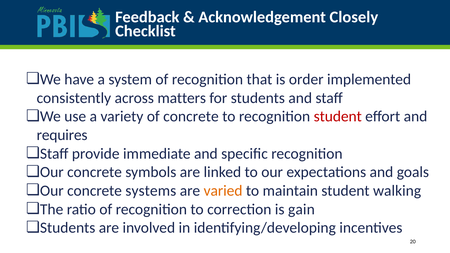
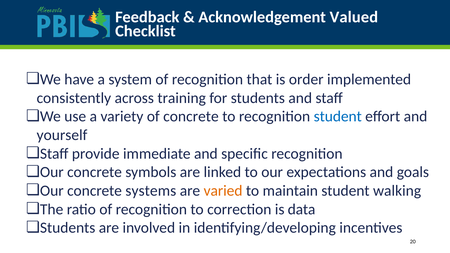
Closely: Closely -> Valued (354, 17)
matters: matters -> training (182, 98)
student colour: red -> blue (338, 117)
requires: requires -> yourself (62, 135)
gain: gain -> data (302, 209)
